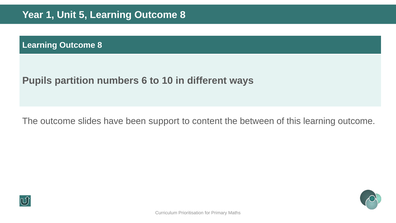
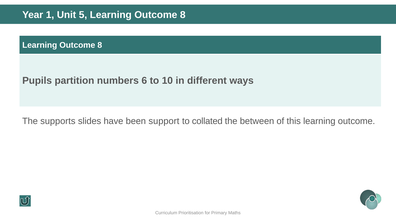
The outcome: outcome -> supports (58, 121)
content: content -> collated (207, 121)
